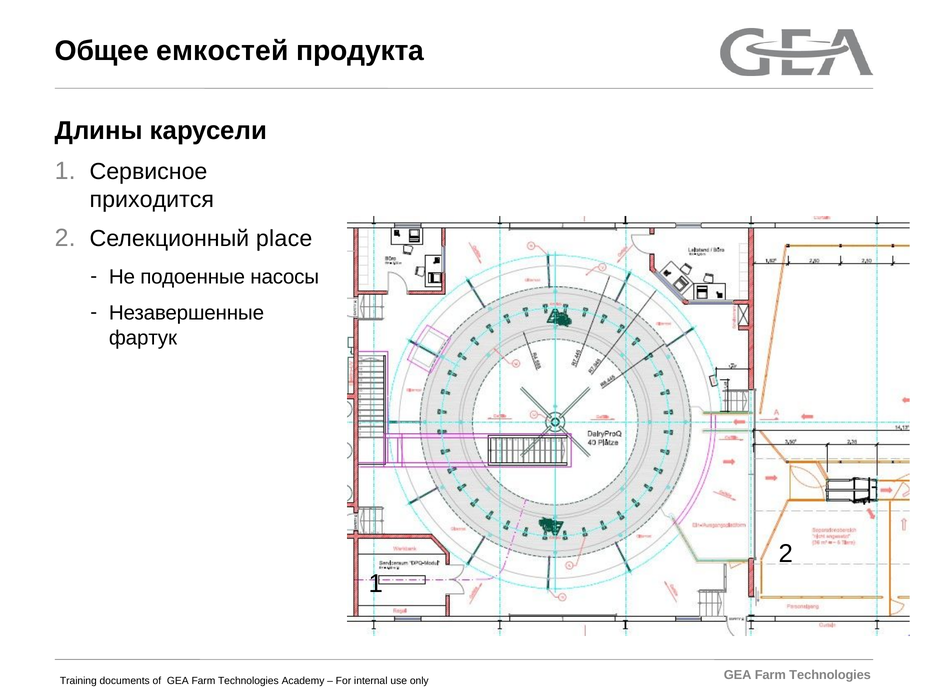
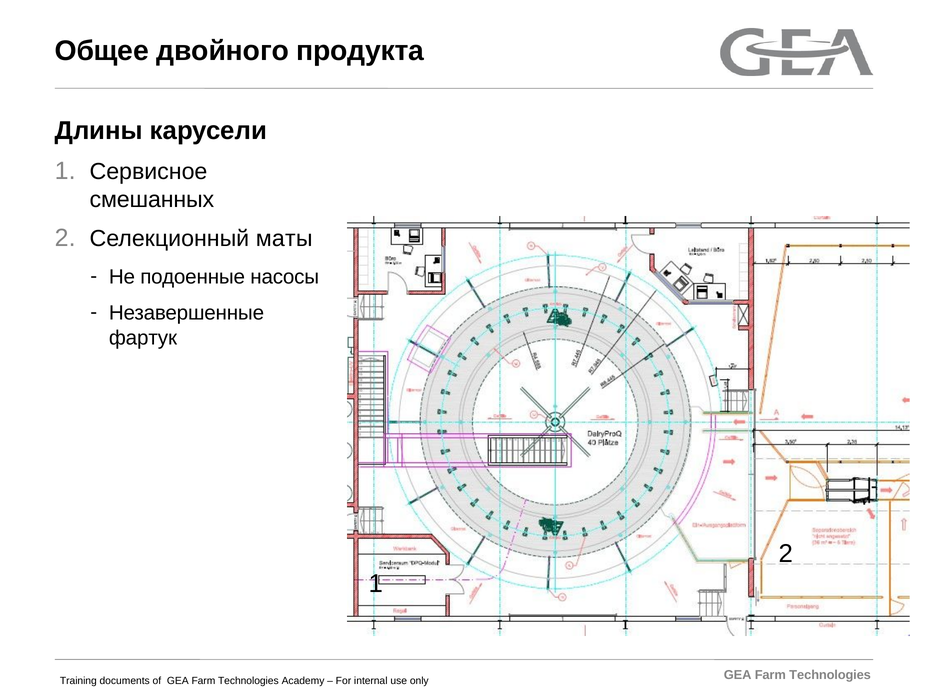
емкостей: емкостей -> двойного (223, 51)
приходится: приходится -> смешанных (152, 199)
place: place -> маты (284, 238)
